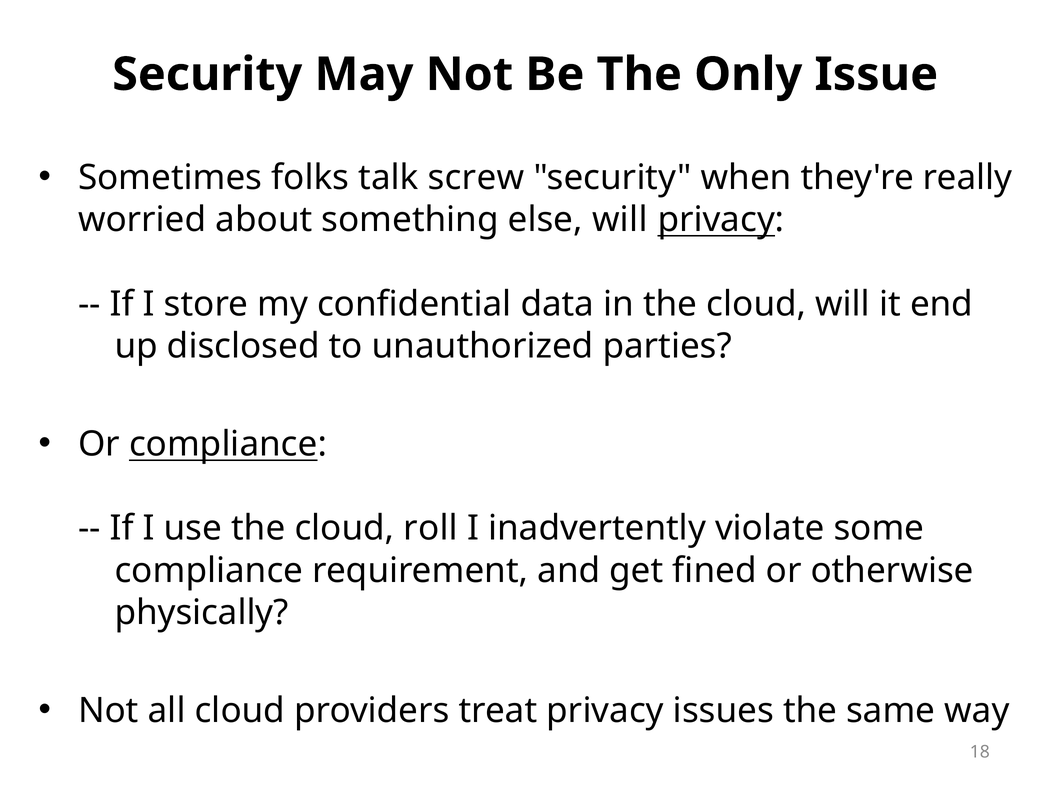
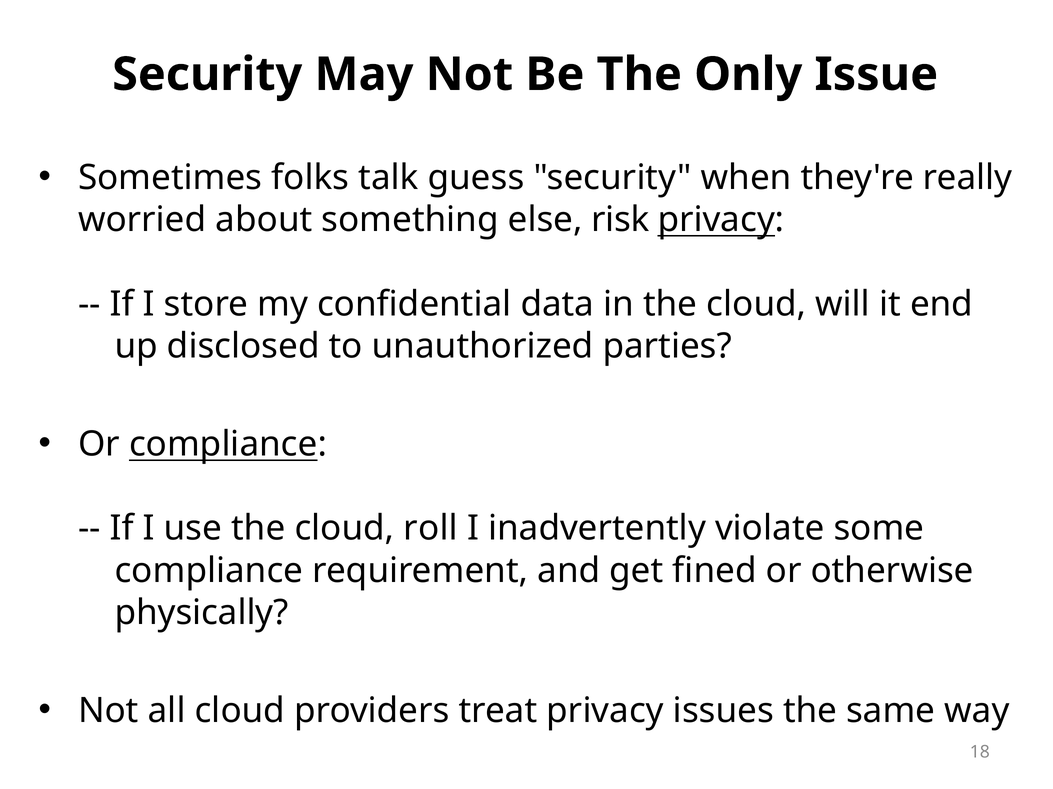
screw: screw -> guess (476, 178)
else will: will -> risk (620, 220)
